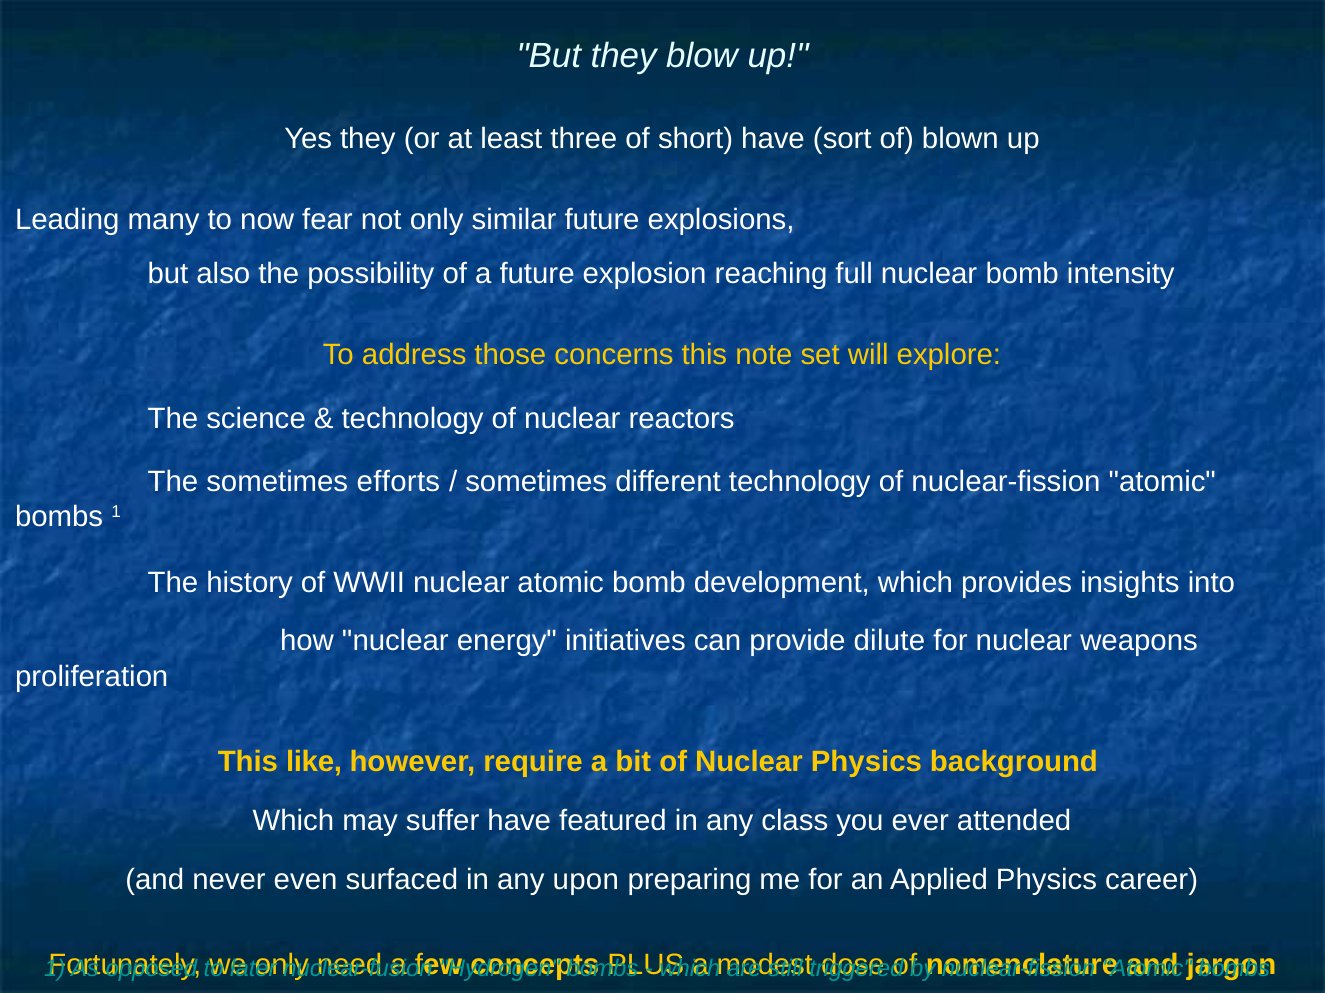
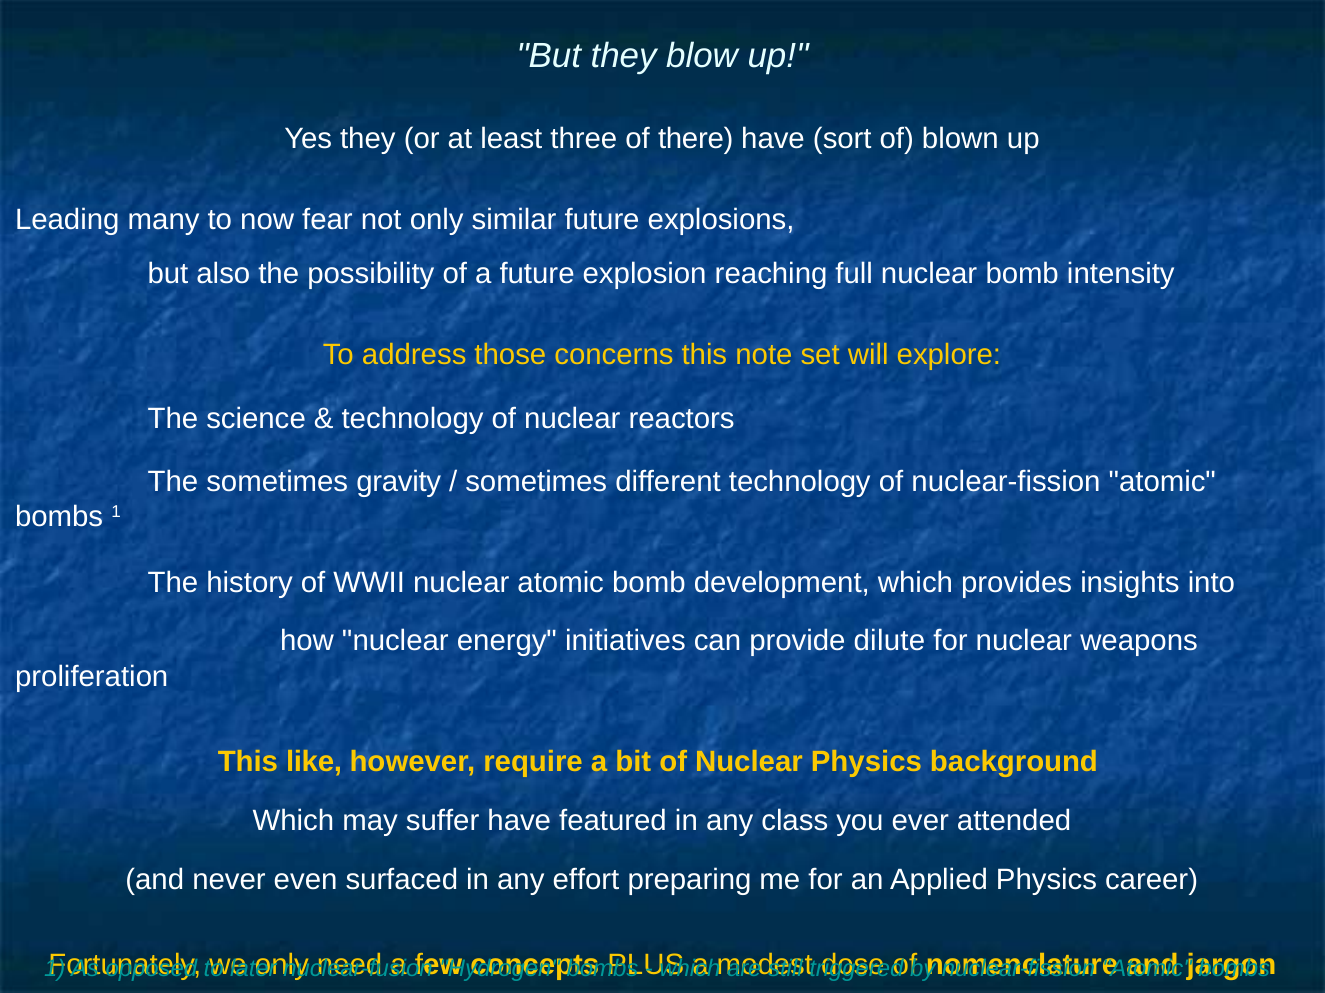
short: short -> there (696, 139)
efforts: efforts -> gravity (399, 482)
upon: upon -> effort (586, 880)
